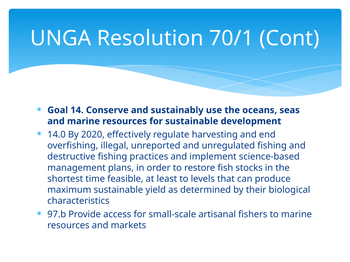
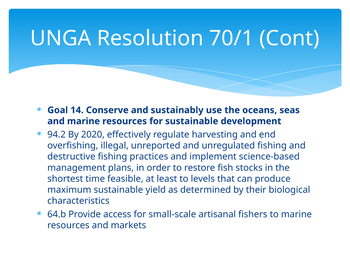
14.0: 14.0 -> 94.2 (57, 135)
97.b: 97.b -> 64.b (57, 215)
